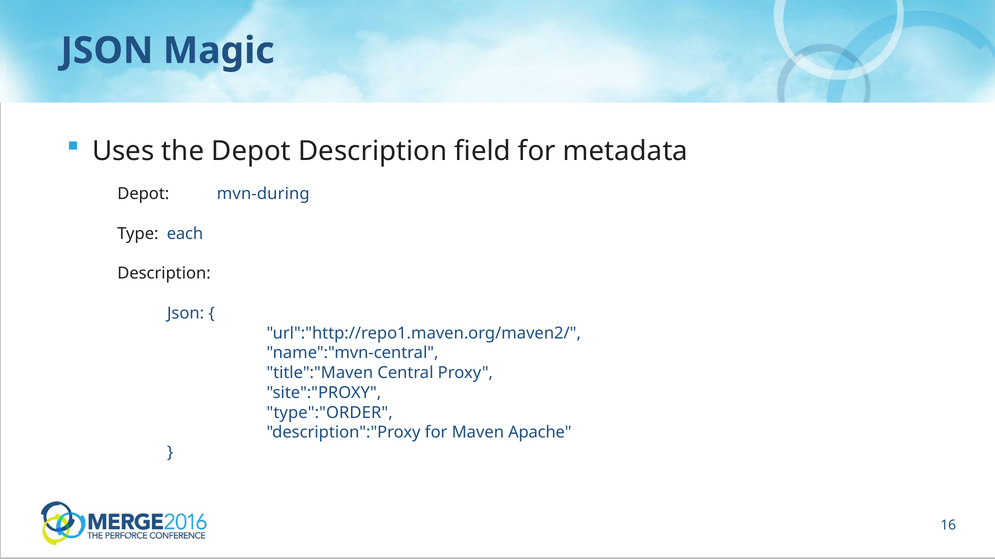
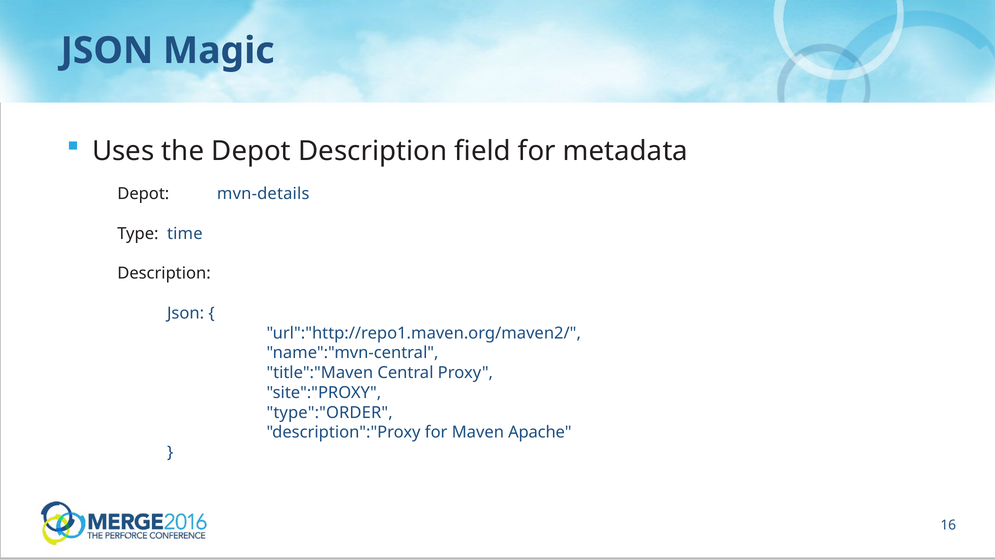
mvn-during: mvn-during -> mvn-details (263, 194)
each: each -> time (185, 234)
